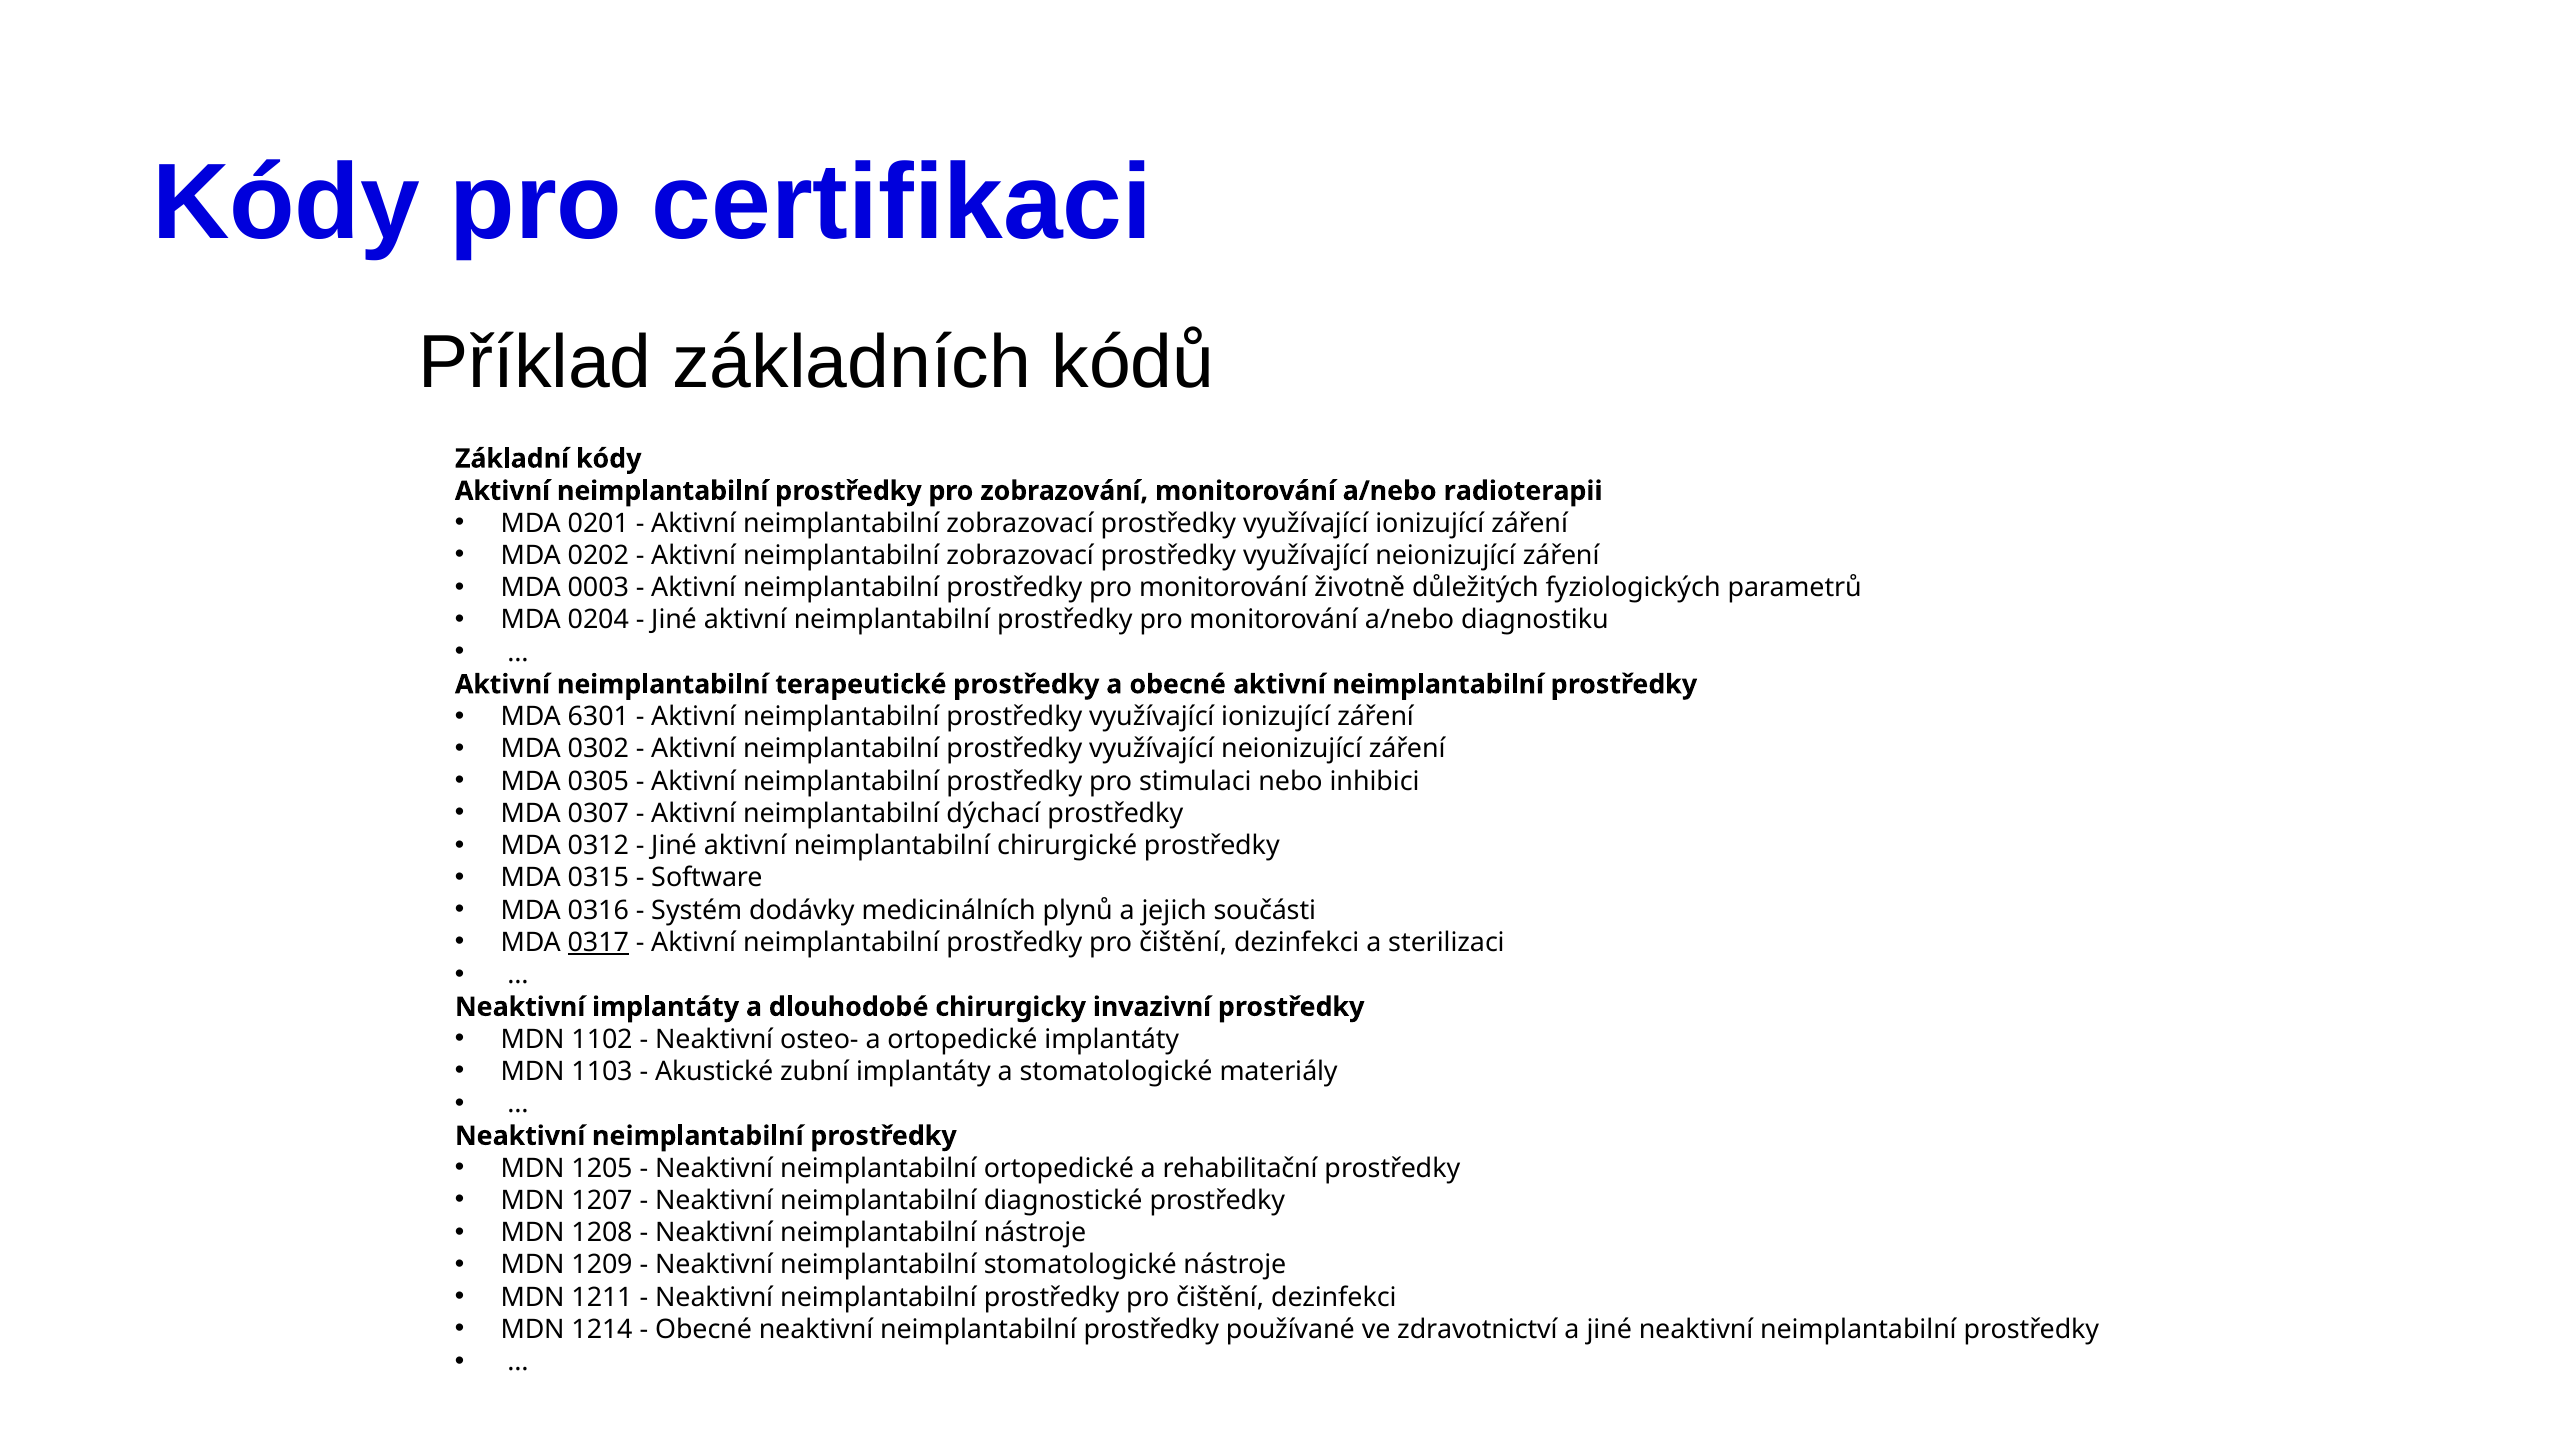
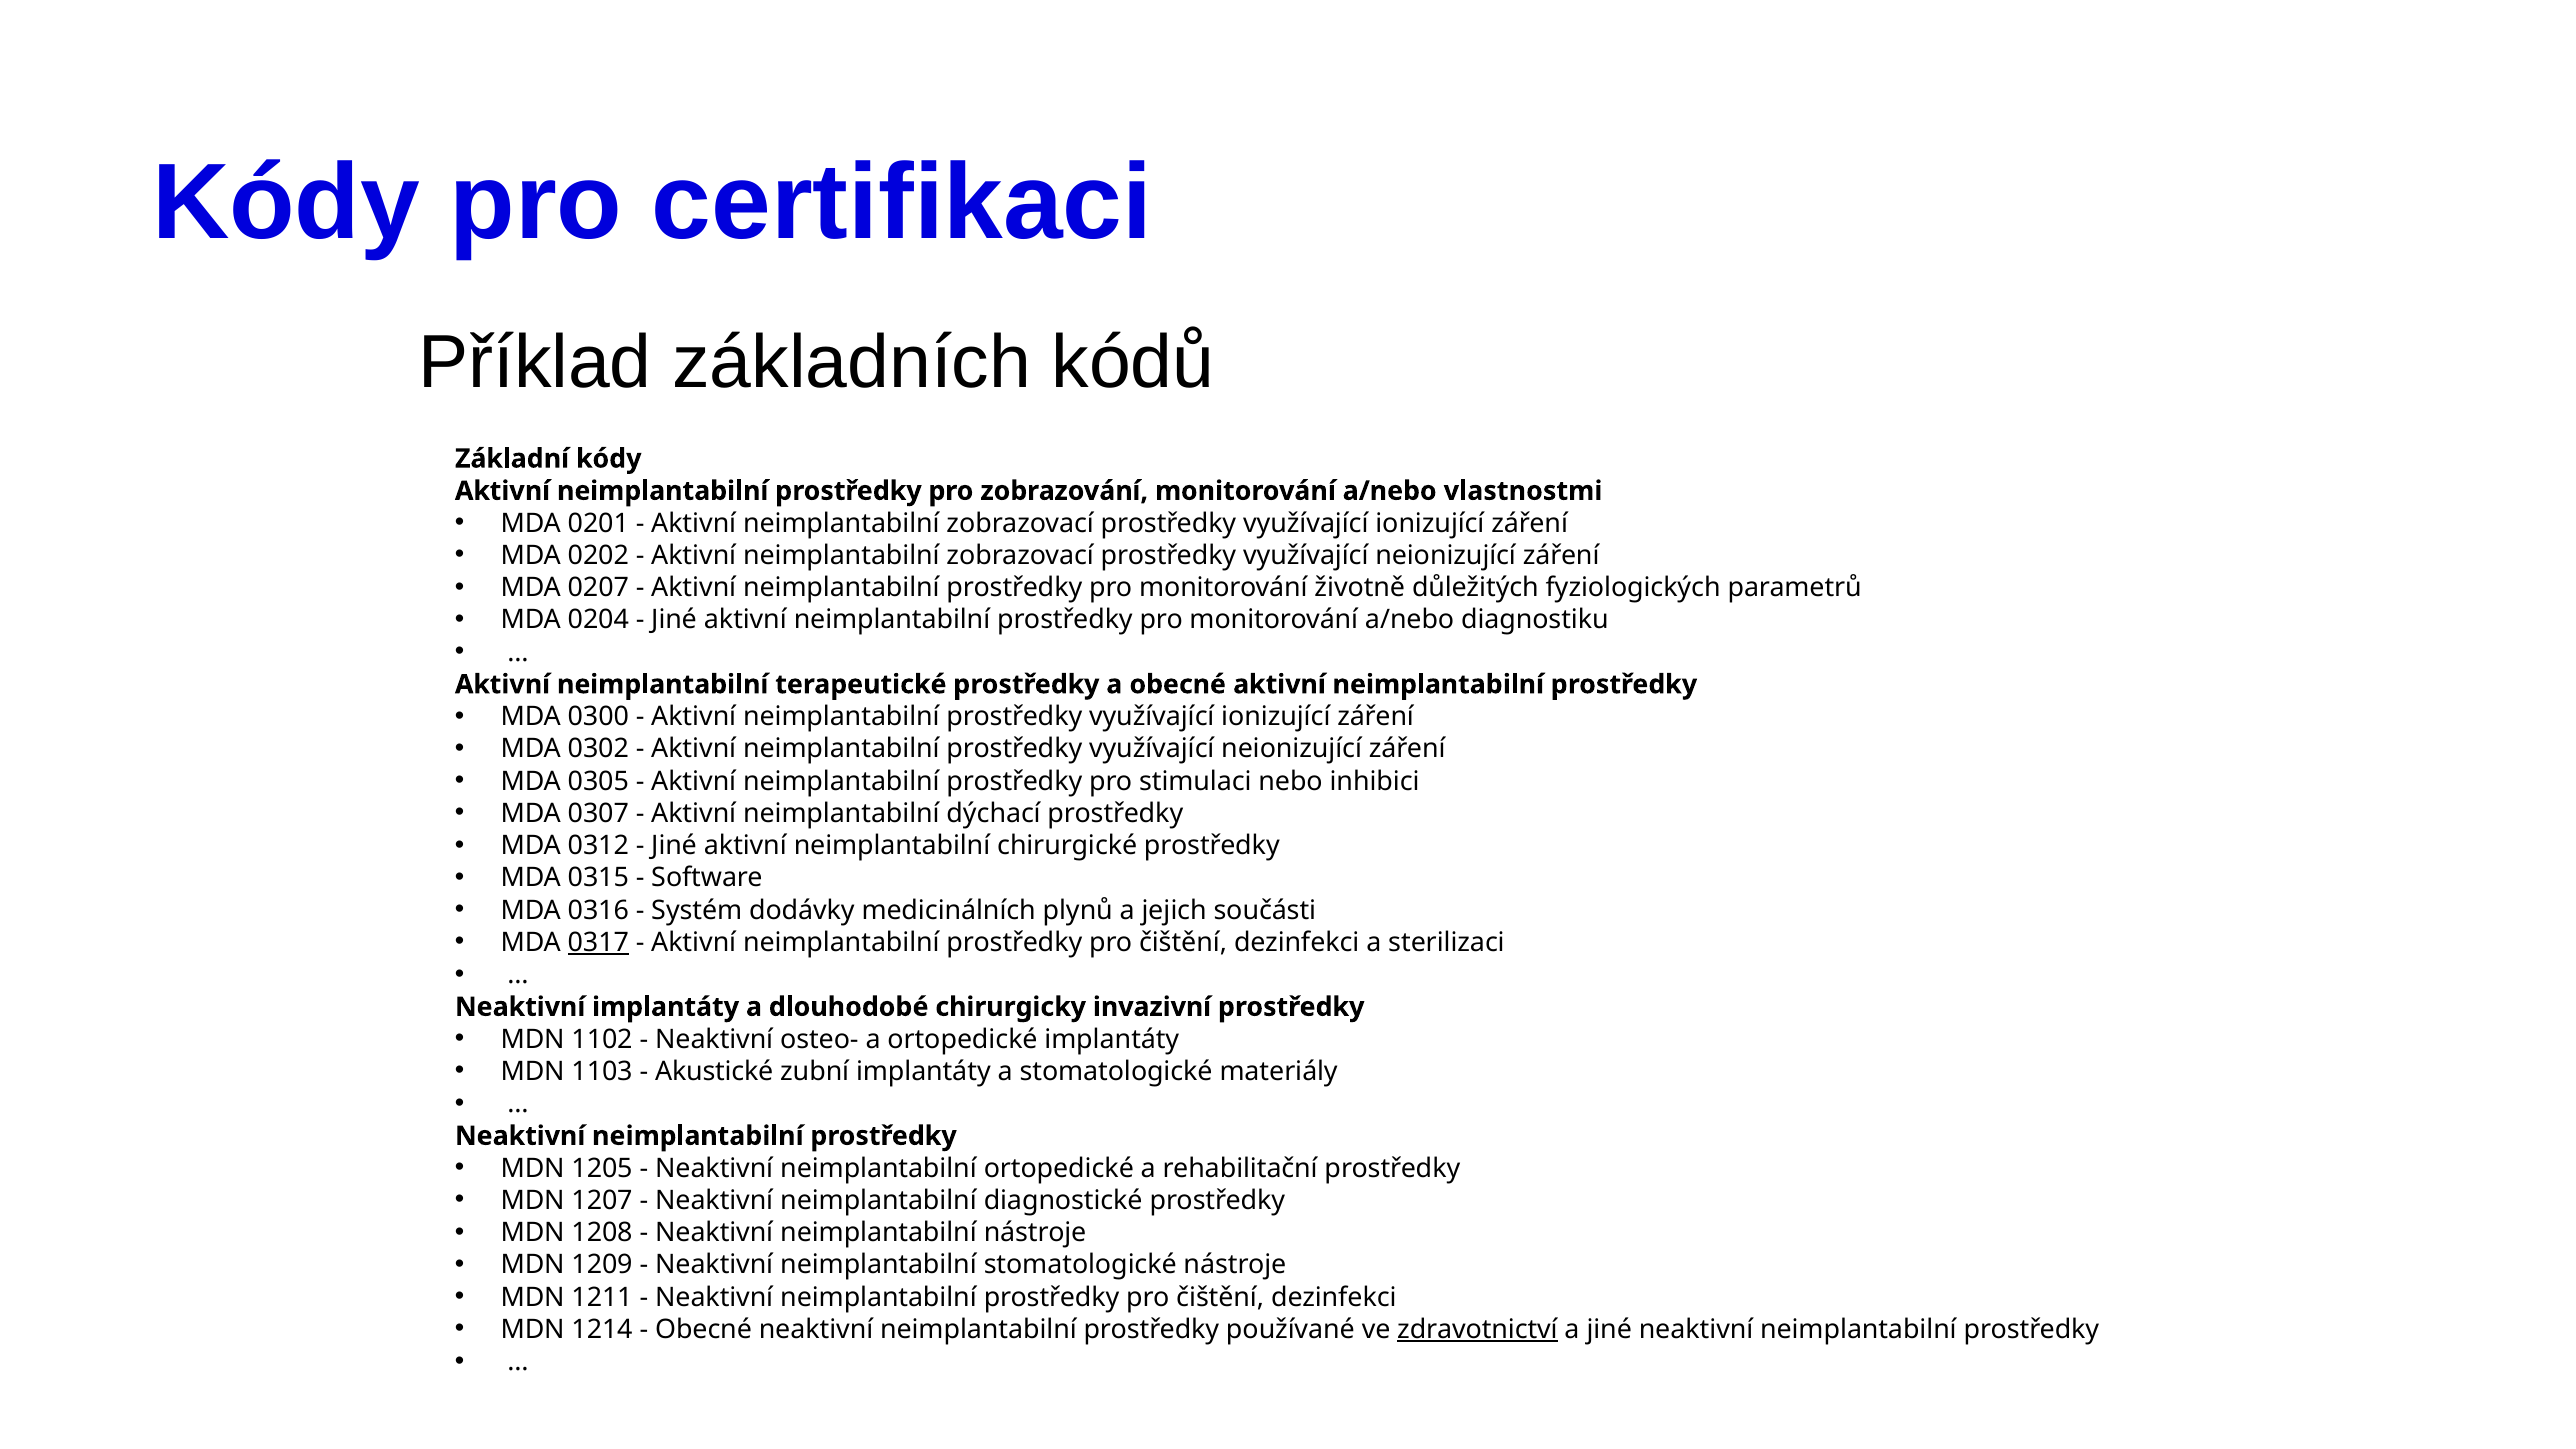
radioterapii: radioterapii -> vlastnostmi (1523, 491)
0003: 0003 -> 0207 (598, 588)
6301: 6301 -> 0300 (598, 717)
zdravotnictví underline: none -> present (1477, 1329)
